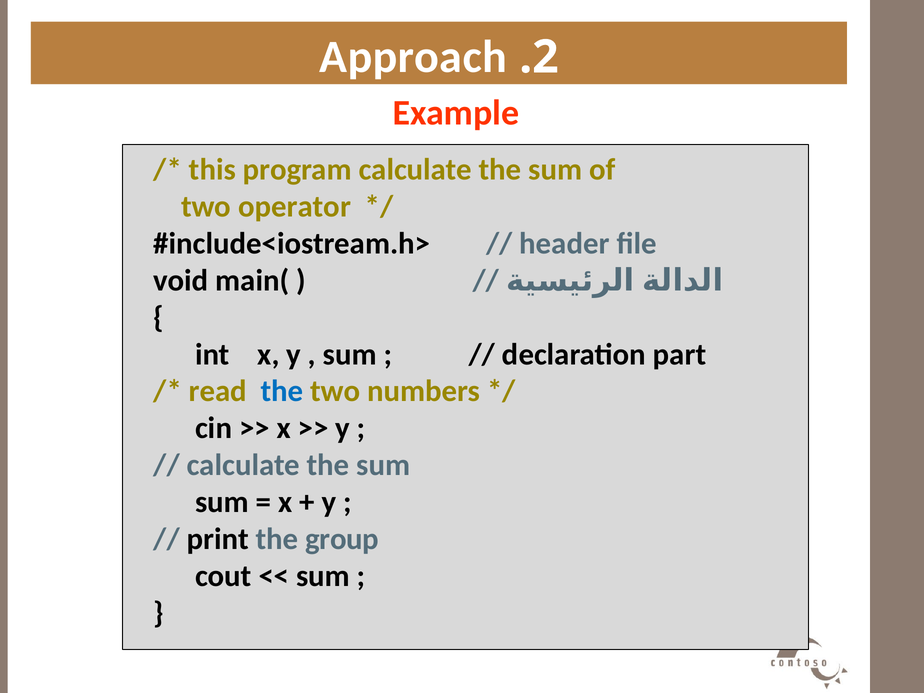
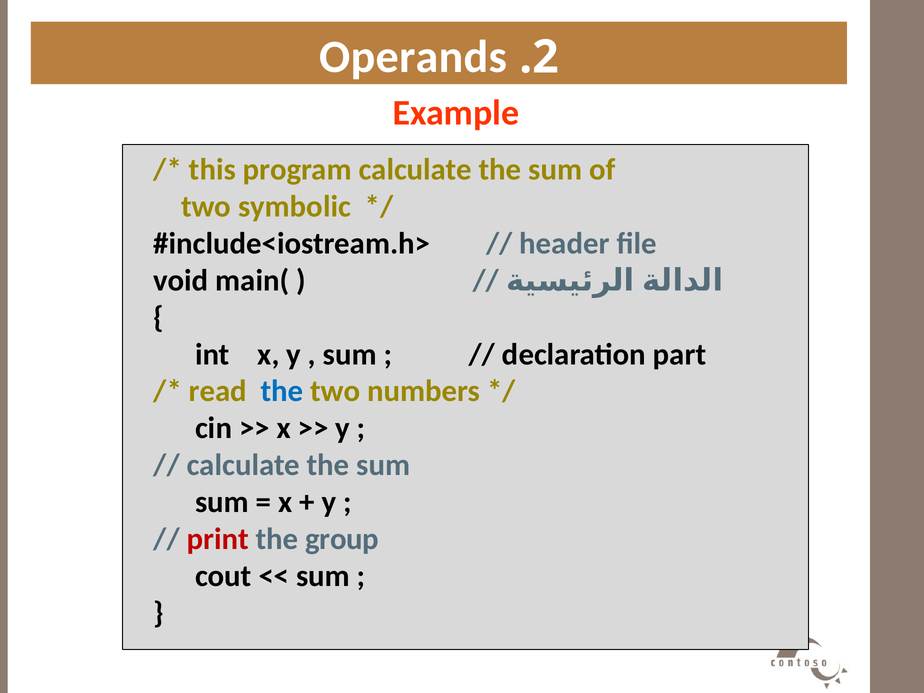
Approach: Approach -> Operands (413, 57)
operator: operator -> symbolic (295, 206)
print colour: black -> red (218, 539)
